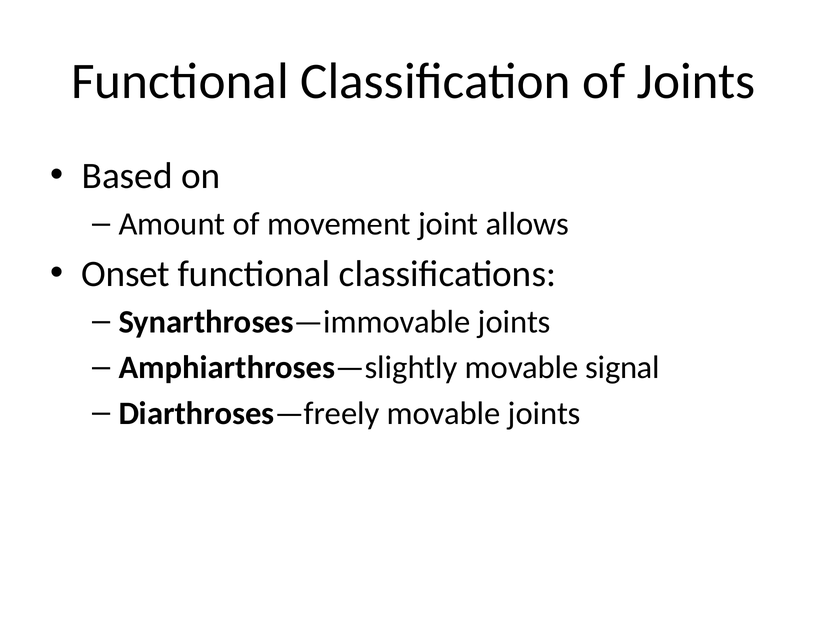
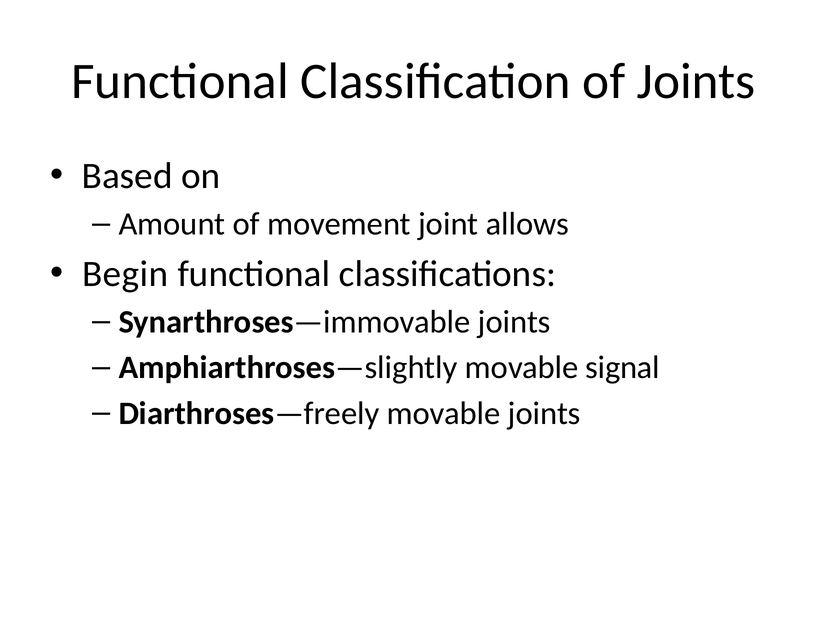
Onset: Onset -> Begin (125, 274)
